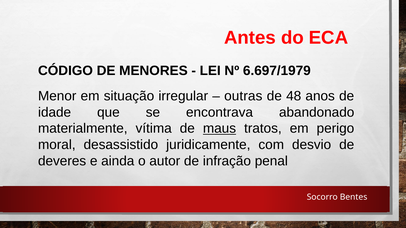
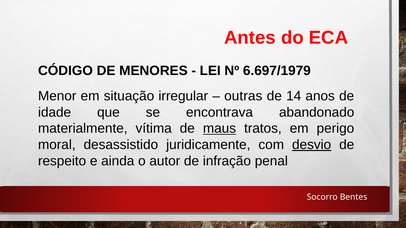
48: 48 -> 14 (294, 96)
desvio underline: none -> present (312, 145)
deveres: deveres -> respeito (62, 161)
